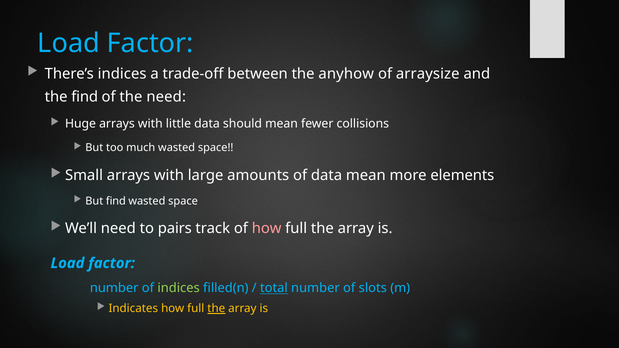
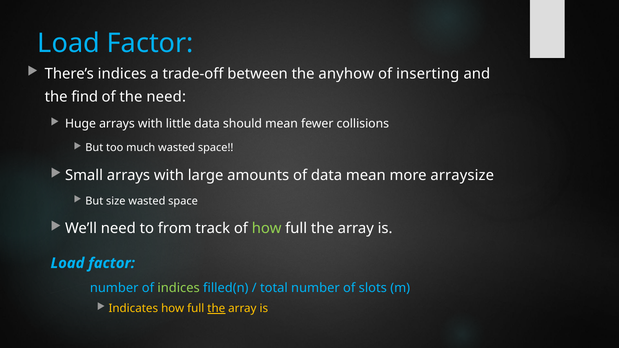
arraysize: arraysize -> inserting (428, 74)
elements: elements -> arraysize (462, 175)
But find: find -> size (116, 201)
pairs: pairs -> from (175, 229)
how colour: pink -> light green (267, 229)
total underline: present -> none (274, 288)
